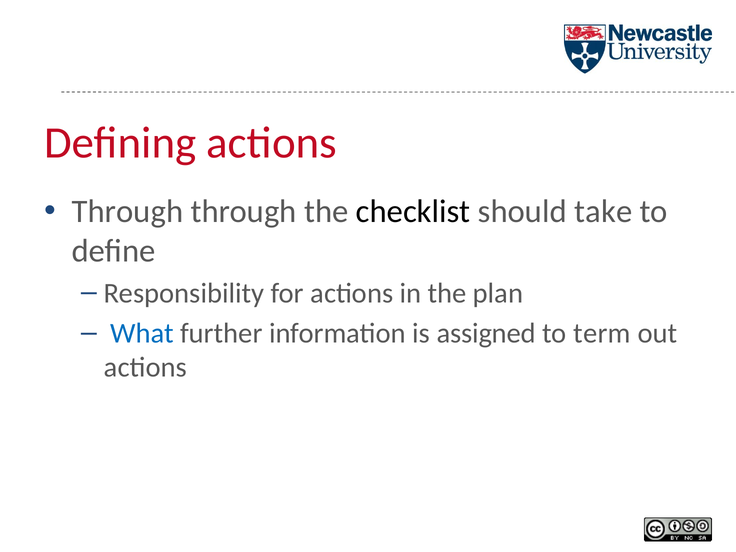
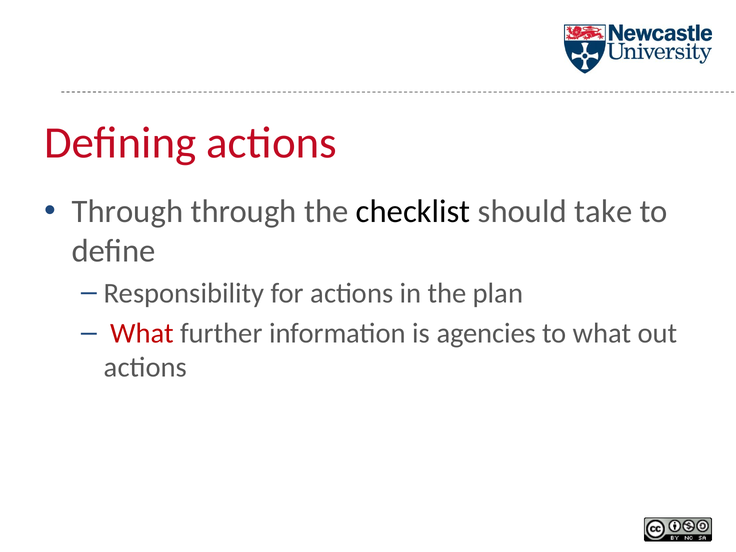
What colour: blue -> red (142, 333)
assigned: assigned -> agencies (486, 333)
to term: term -> what (602, 333)
